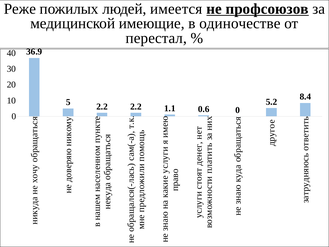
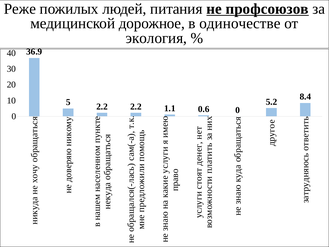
имеется: имеется -> питания (176, 9)
имеющие: имеющие -> дорожное (152, 23)
перестал: перестал -> экология (156, 38)
